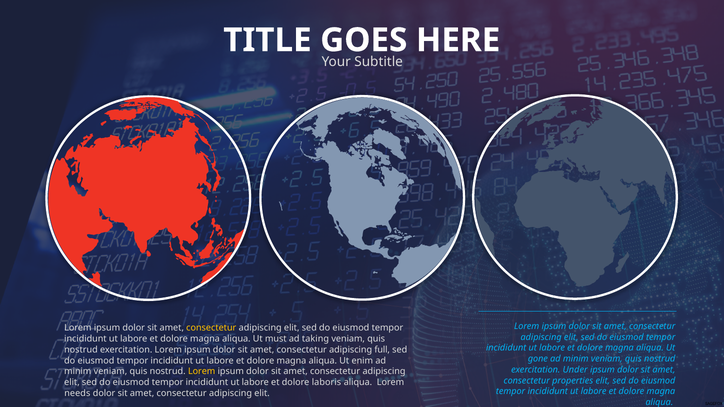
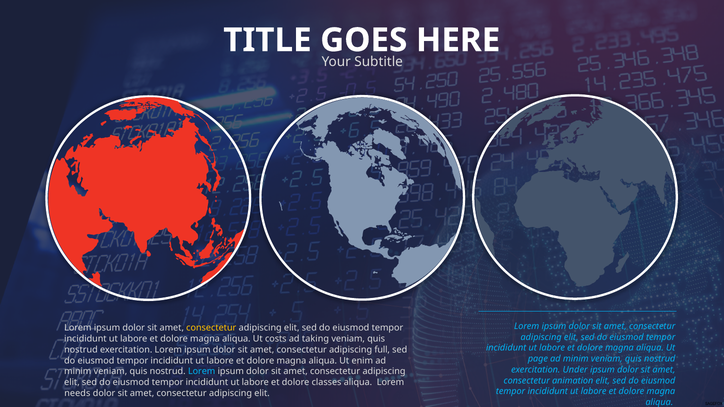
must: must -> costs (276, 339)
gone: gone -> page (538, 359)
Lorem colour: yellow -> light blue (202, 372)
properties: properties -> animation (573, 381)
laboris: laboris -> classes (327, 382)
